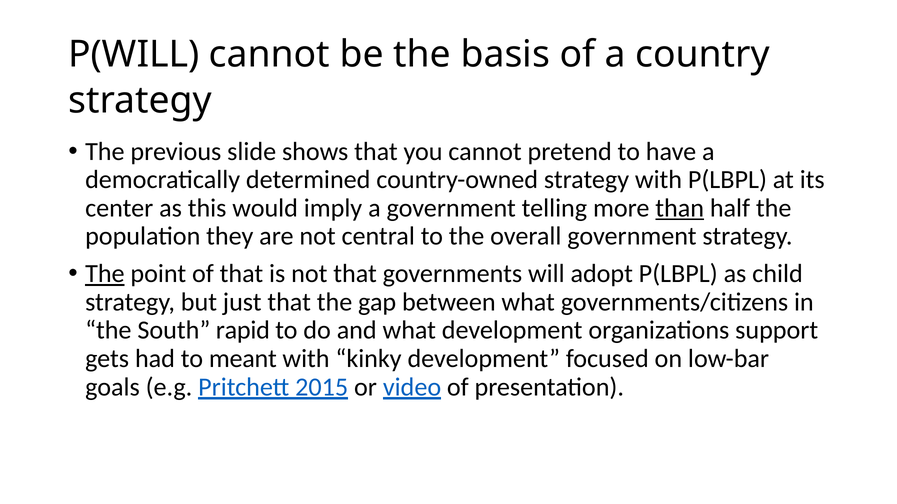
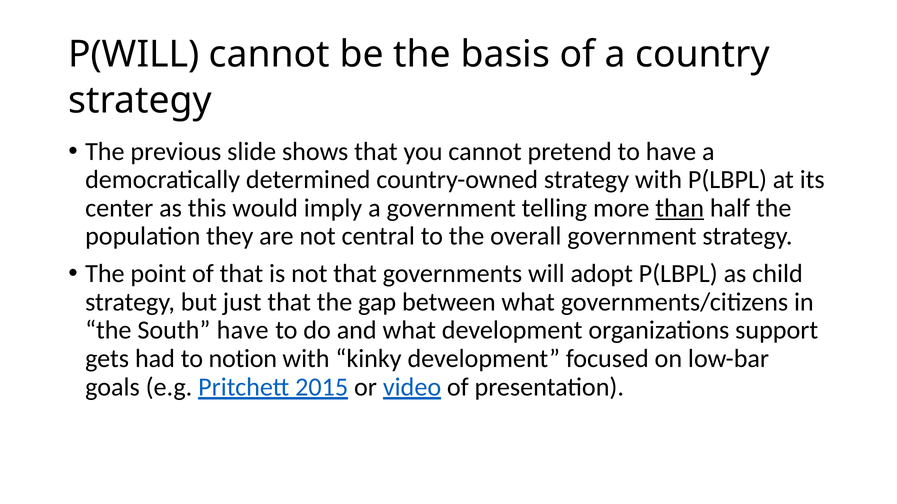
The underline: present -> none (105, 274)
South rapid: rapid -> have (243, 331)
meant: meant -> notion (243, 359)
